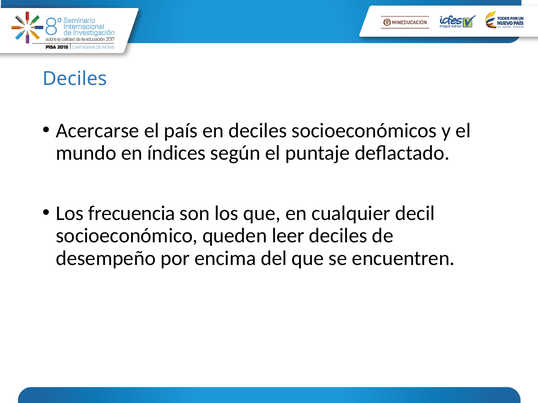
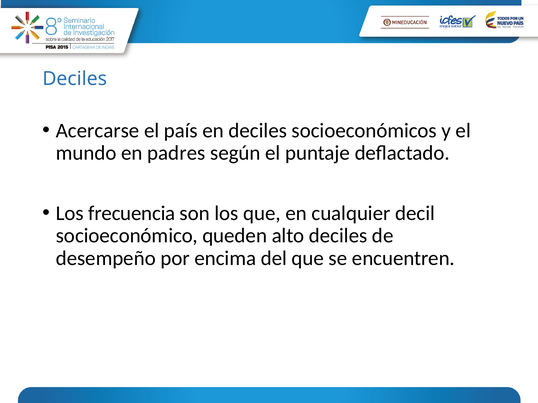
índices: índices -> padres (176, 153)
leer: leer -> alto (288, 236)
